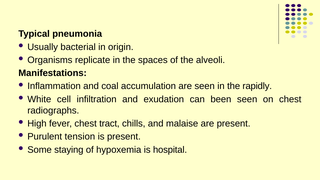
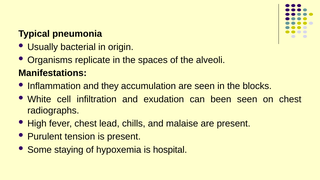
coal: coal -> they (110, 86)
rapidly: rapidly -> blocks (257, 86)
tract: tract -> lead (109, 124)
